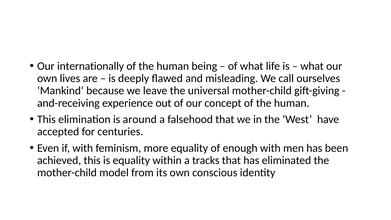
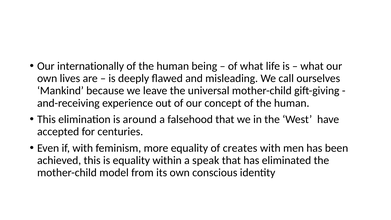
enough: enough -> creates (240, 148)
tracks: tracks -> speak (206, 160)
